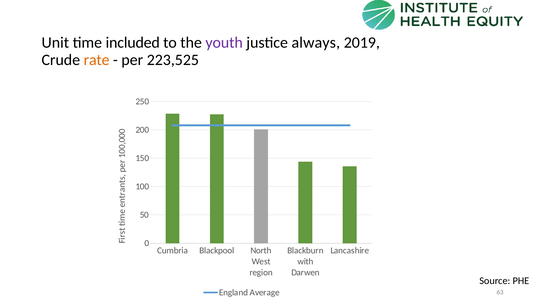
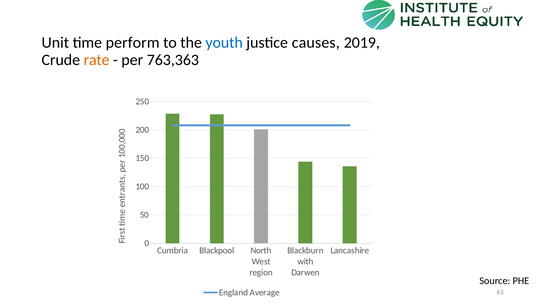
included: included -> perform (133, 43)
youth colour: purple -> blue (224, 43)
always: always -> causes (316, 43)
223,525: 223,525 -> 763,363 (173, 60)
